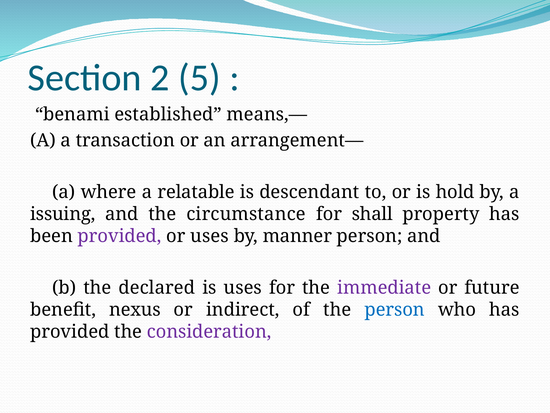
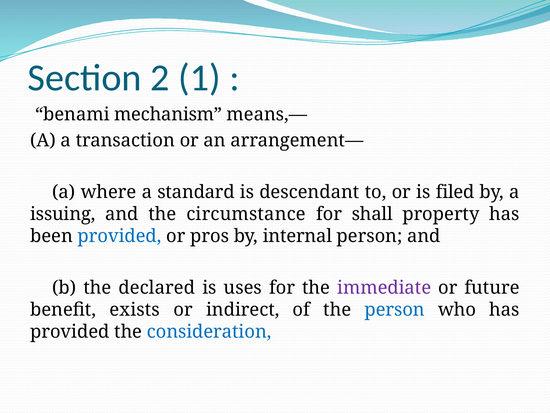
5: 5 -> 1 (200, 78)
established: established -> mechanism (168, 114)
relatable: relatable -> standard (196, 192)
hold: hold -> filed (455, 192)
provided colour: purple -> blue (120, 236)
or uses: uses -> pros (210, 236)
manner: manner -> internal (297, 236)
nexus: nexus -> exists (135, 310)
consideration colour: purple -> blue (209, 332)
